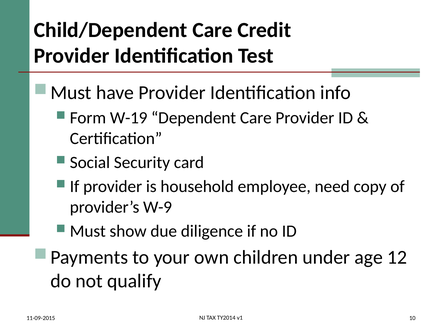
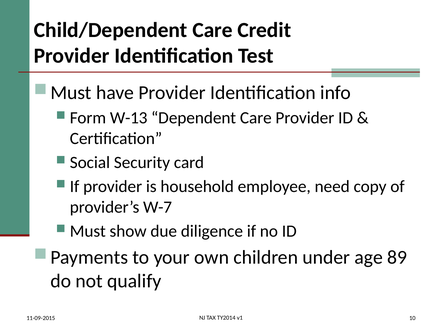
W-19: W-19 -> W-13 (129, 118)
W-9: W-9 -> W-7 (158, 208)
12: 12 -> 89 (397, 258)
